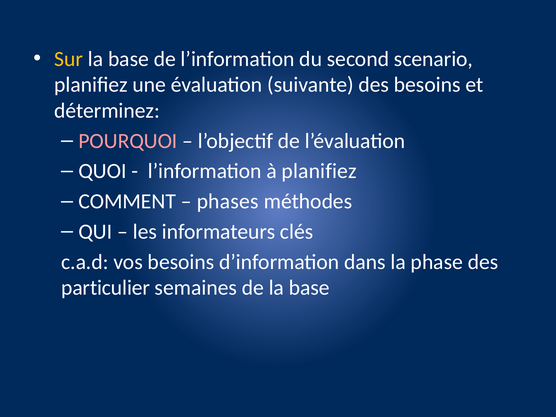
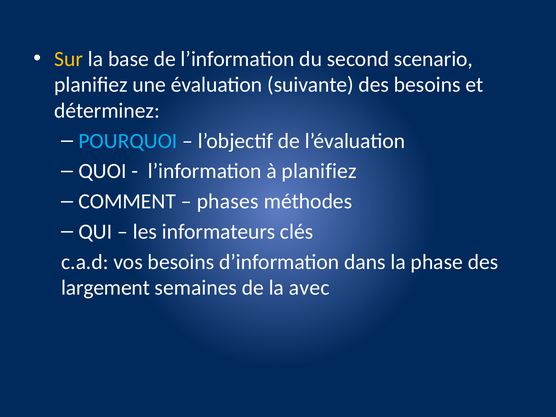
POURQUOI colour: pink -> light blue (128, 141)
particulier: particulier -> largement (106, 288)
de la base: base -> avec (309, 288)
